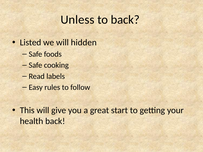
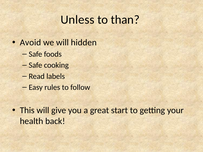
to back: back -> than (125, 20)
Listed: Listed -> Avoid (30, 43)
